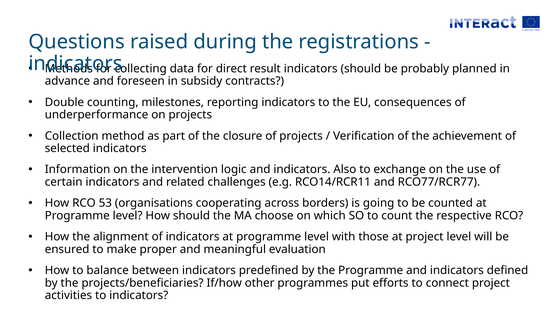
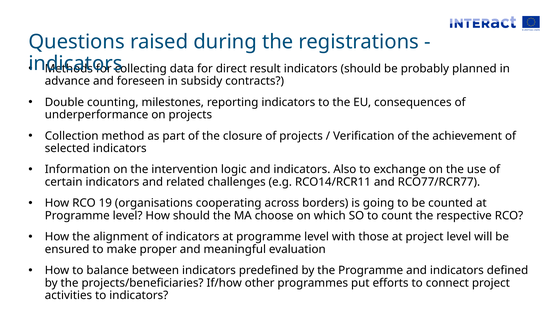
53: 53 -> 19 (105, 203)
